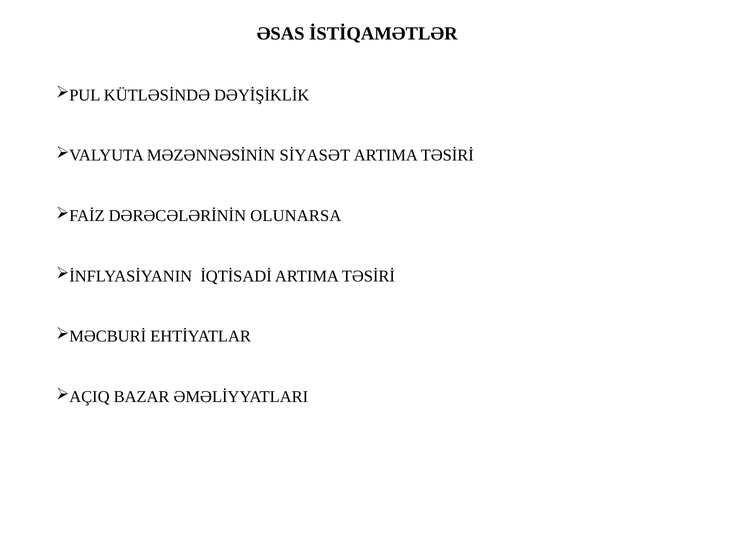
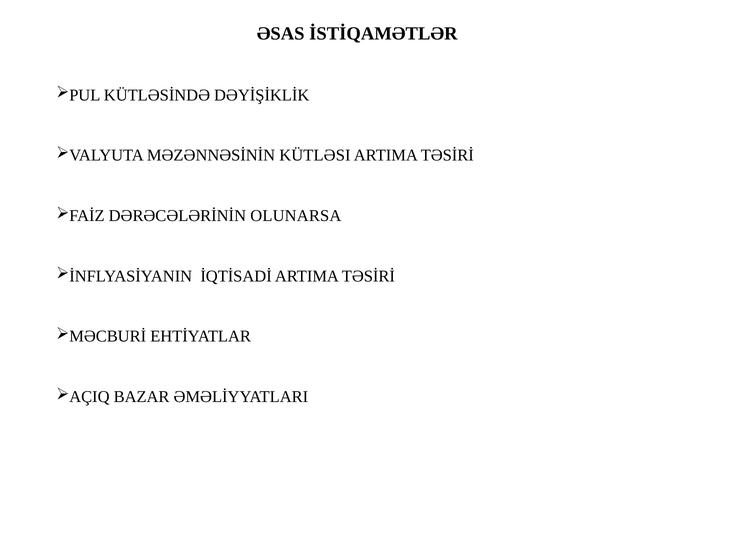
SİYASƏT: SİYASƏT -> KÜTLƏSI (315, 156)
